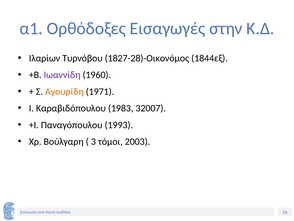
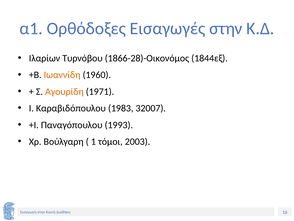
1827-28)-Οικονόμος: 1827-28)-Οικονόμος -> 1866-28)-Οικονόμος (147, 58)
Ιωαννίδη colour: purple -> orange (62, 75)
3: 3 -> 1 (93, 141)
